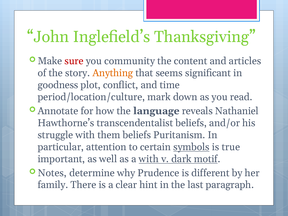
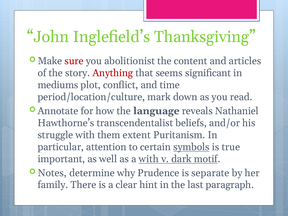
community: community -> abolitionist (130, 61)
Anything colour: orange -> red (113, 73)
goodness: goodness -> mediums (58, 85)
them beliefs: beliefs -> extent (137, 135)
different: different -> separate (210, 173)
